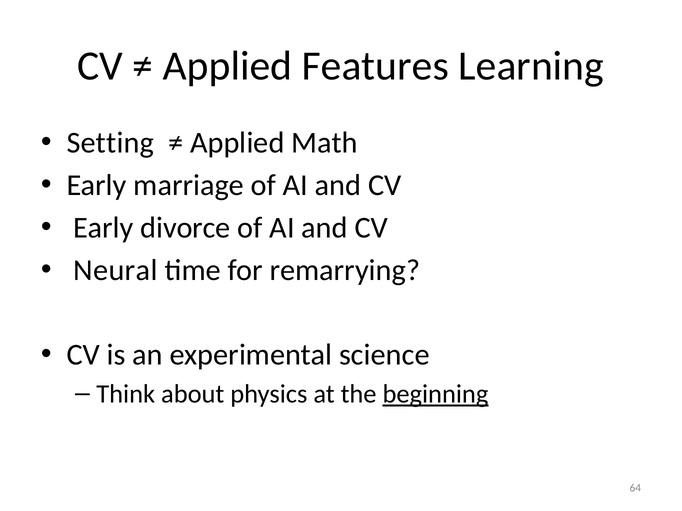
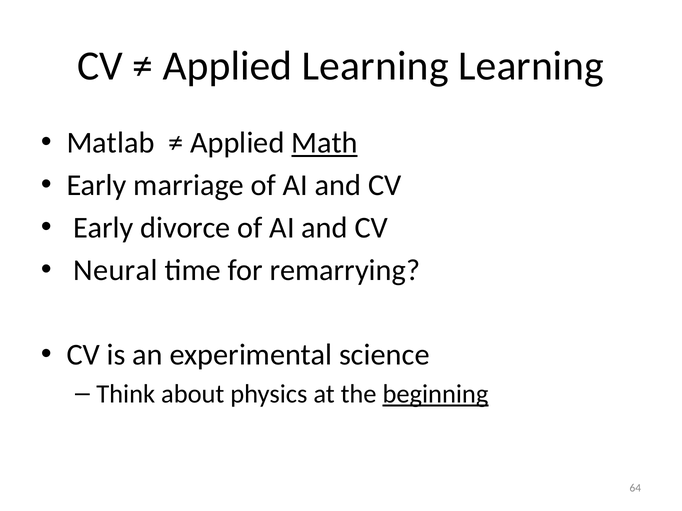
Applied Features: Features -> Learning (375, 66)
Setting: Setting -> Matlab (110, 143)
Math underline: none -> present (324, 143)
